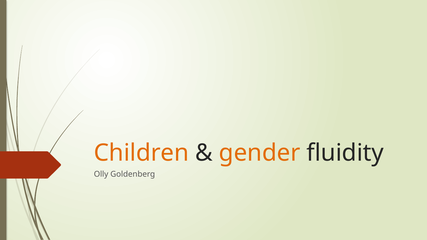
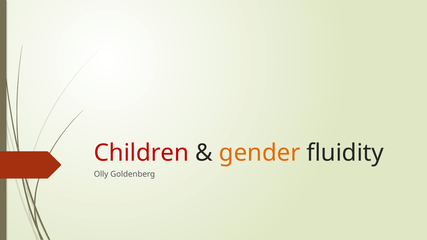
Children colour: orange -> red (141, 153)
